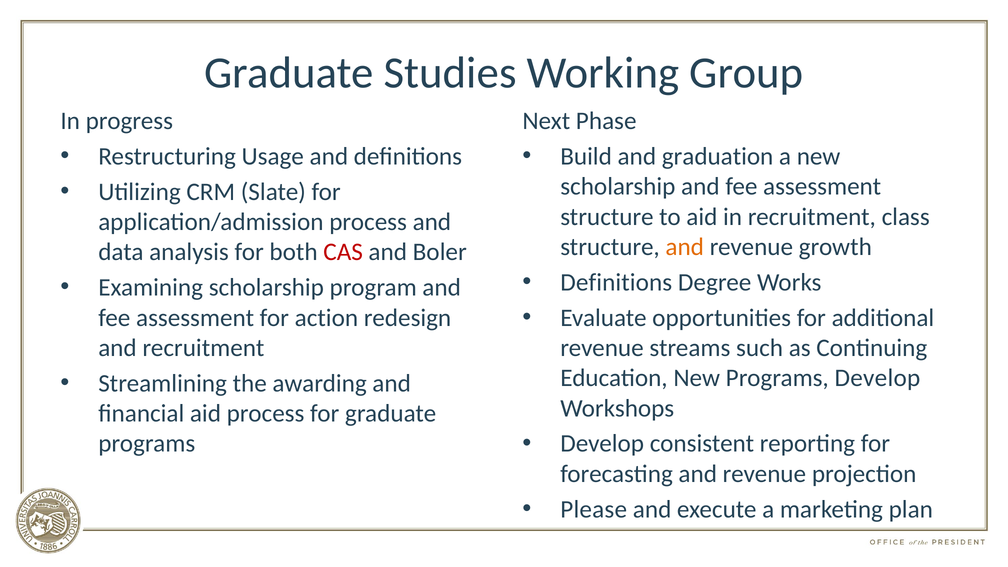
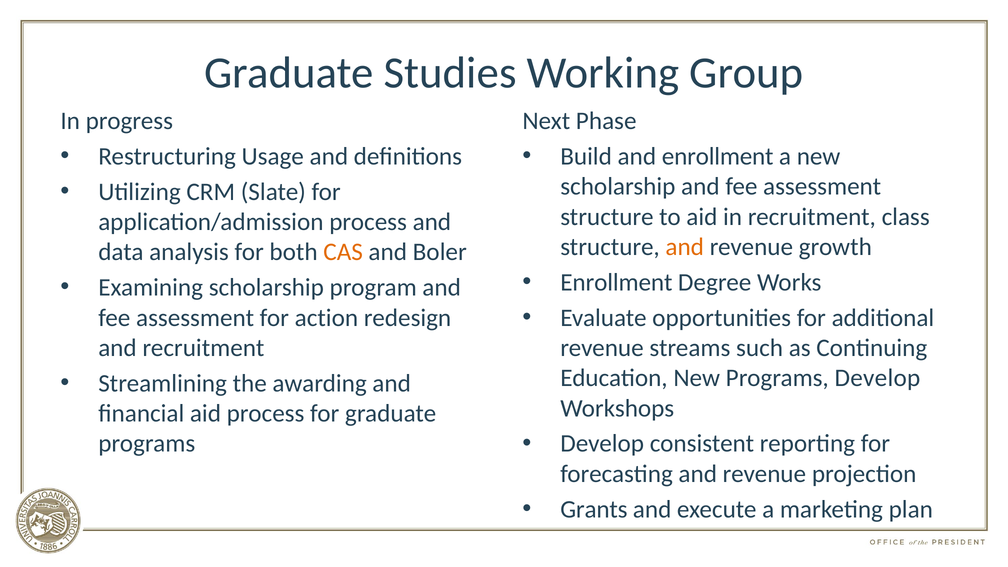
and graduation: graduation -> enrollment (718, 156)
CAS colour: red -> orange (343, 252)
Definitions: Definitions -> Enrollment (616, 282)
Please: Please -> Grants (594, 509)
